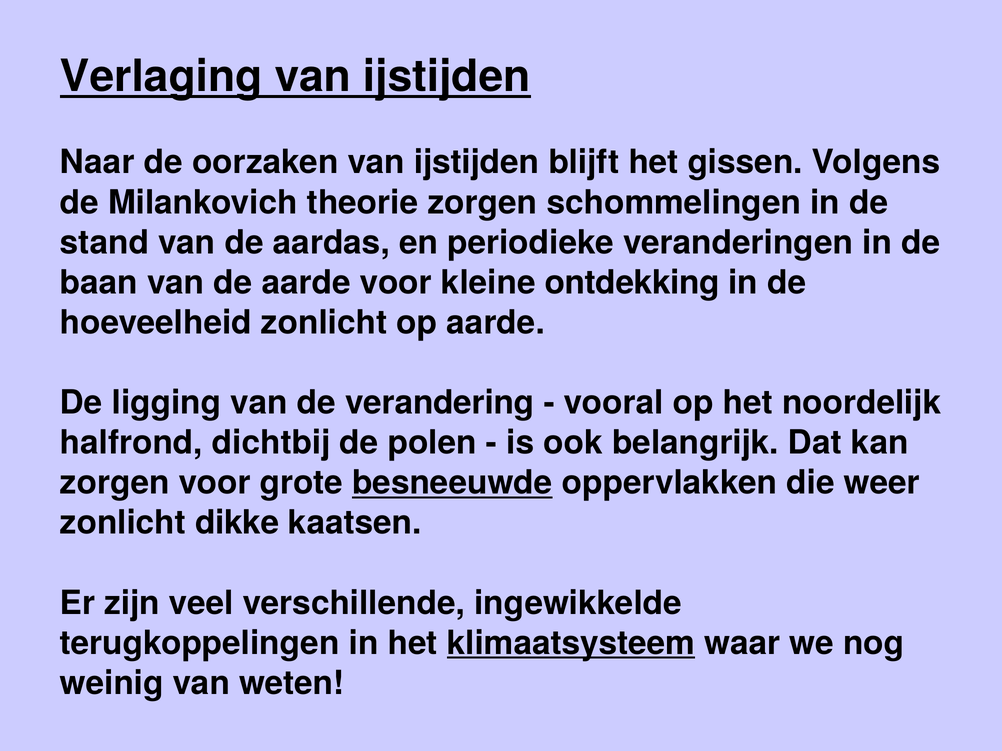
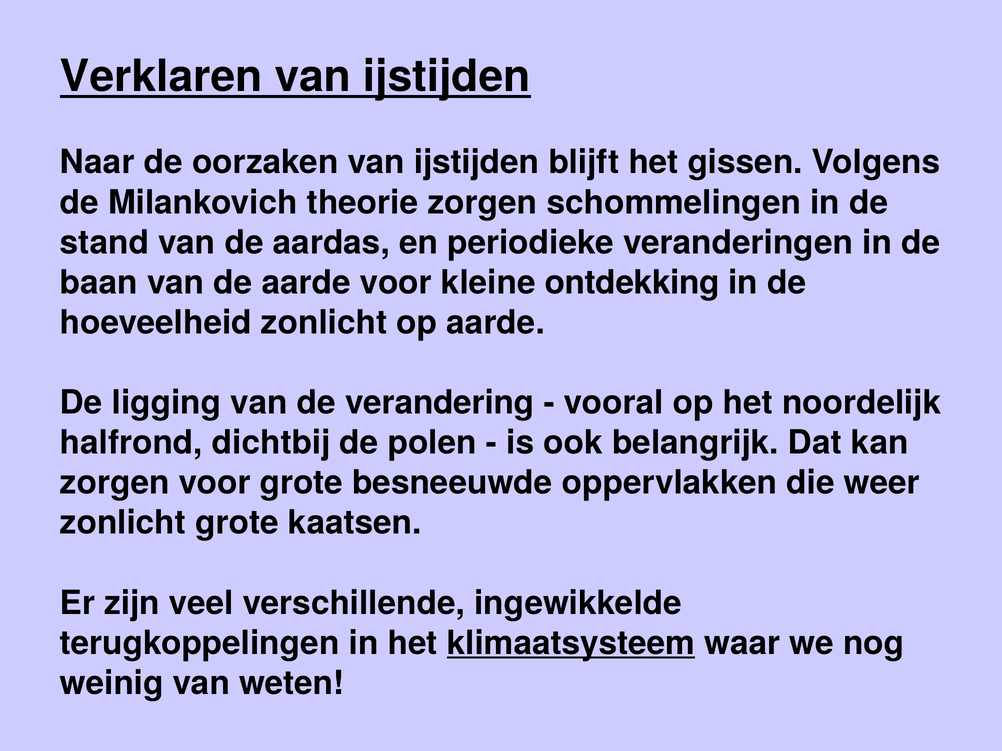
Verlaging: Verlaging -> Verklaren (161, 77)
besneeuwde underline: present -> none (452, 483)
zonlicht dikke: dikke -> grote (237, 523)
